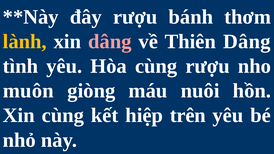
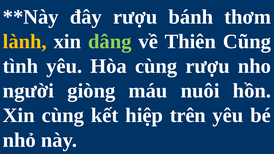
dâng colour: pink -> light green (110, 42)
Thiên Dâng: Dâng -> Cũng (247, 42)
muôn: muôn -> người (28, 91)
